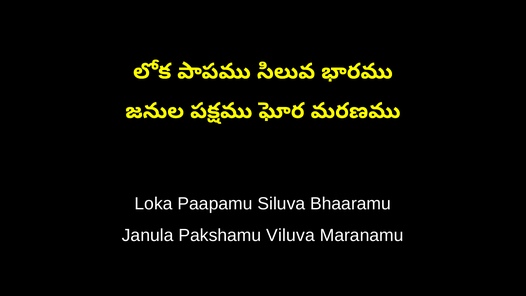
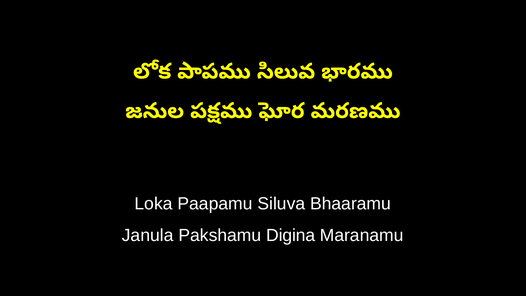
Viluva: Viluva -> Digina (291, 235)
